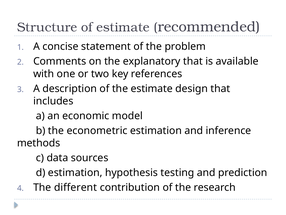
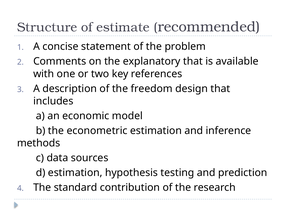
the estimate: estimate -> freedom (152, 88)
different: different -> standard (76, 187)
